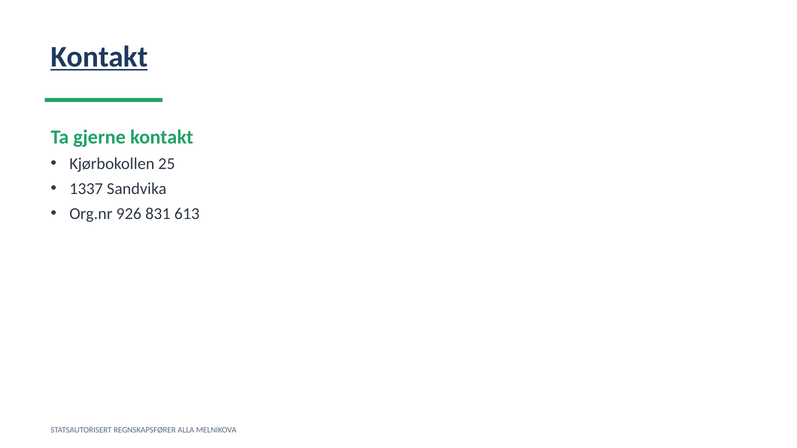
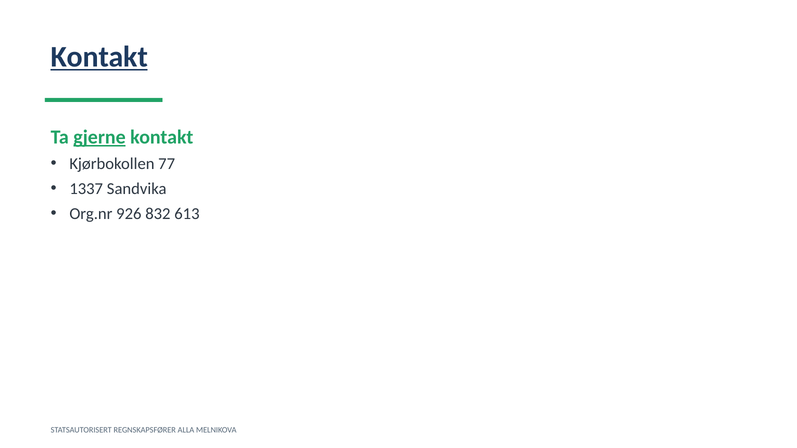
gjerne underline: none -> present (100, 137)
25: 25 -> 77 (167, 164)
831: 831 -> 832 (158, 214)
